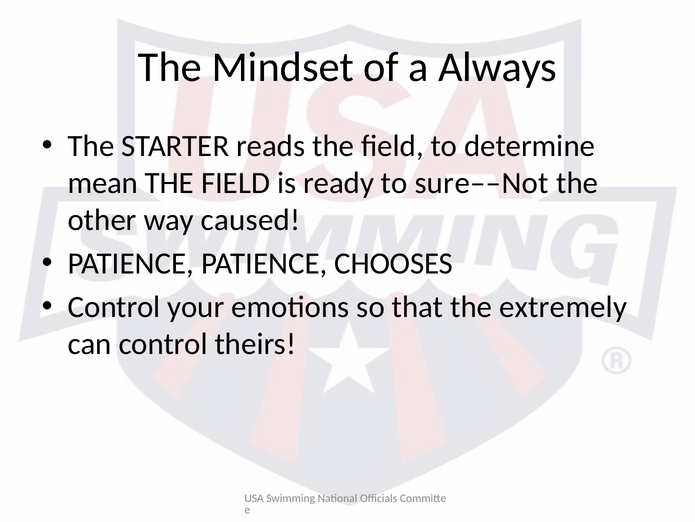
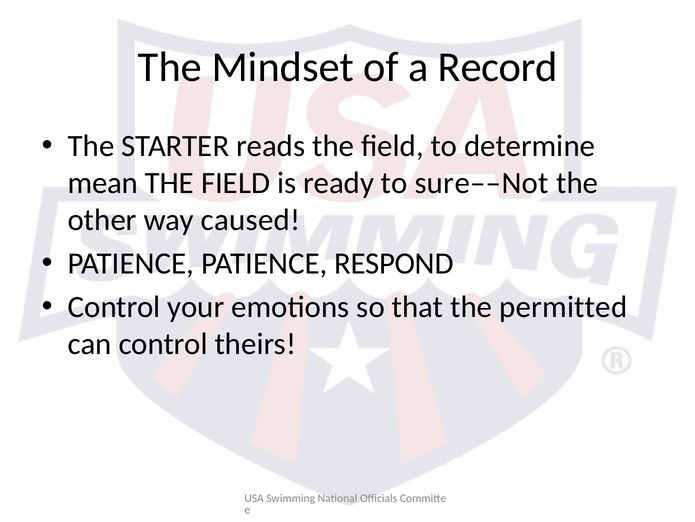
Always: Always -> Record (498, 67)
CHOOSES: CHOOSES -> RESPOND (394, 263)
extremely: extremely -> permitted (563, 306)
